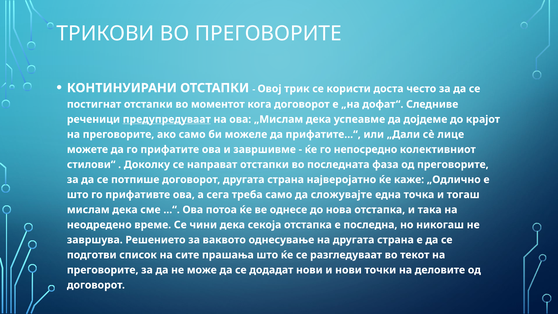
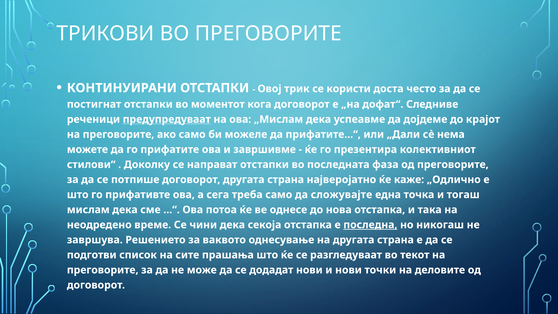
лице: лице -> нема (451, 134)
непосредно: непосредно -> презентира (365, 149)
последна underline: none -> present (370, 225)
